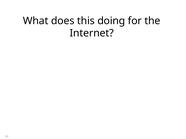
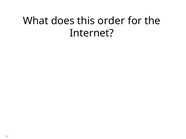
doing: doing -> order (111, 21)
